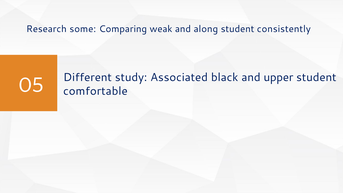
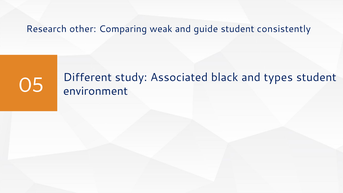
some: some -> other (83, 29)
along: along -> guide (206, 29)
upper: upper -> types (278, 77)
comfortable: comfortable -> environment (96, 91)
